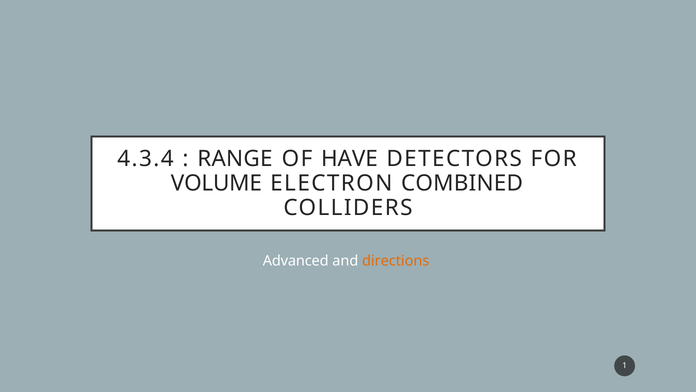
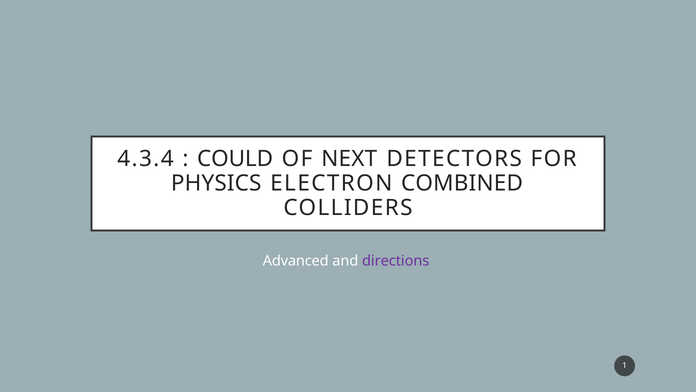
RANGE: RANGE -> COULD (235, 159)
HAVE: HAVE -> NEXT (349, 159)
VOLUME: VOLUME -> PHYSICS (216, 183)
directions colour: orange -> purple (396, 261)
